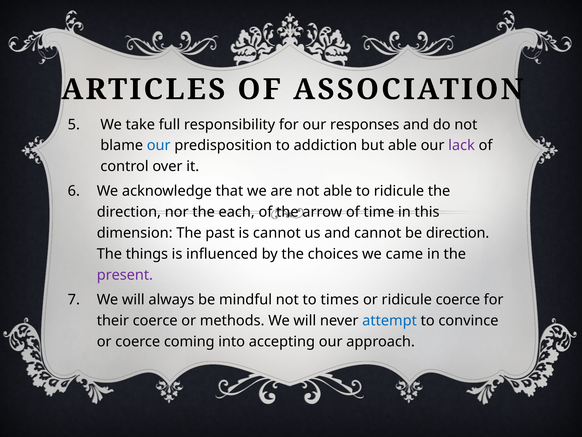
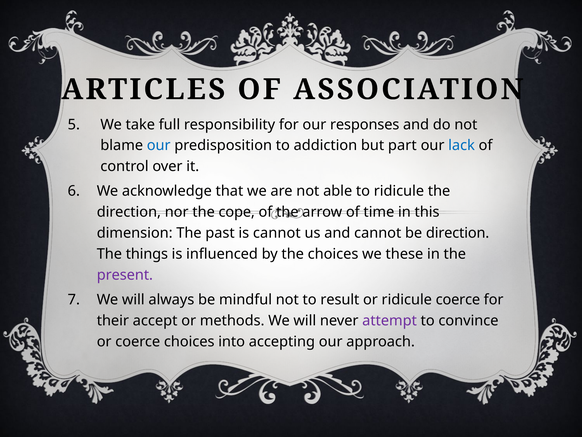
but able: able -> part (402, 145)
lack colour: purple -> blue (462, 145)
each: each -> cope (237, 212)
came: came -> these (404, 254)
times: times -> result (340, 299)
their coerce: coerce -> accept (155, 320)
attempt colour: blue -> purple (390, 320)
coerce coming: coming -> choices (189, 341)
